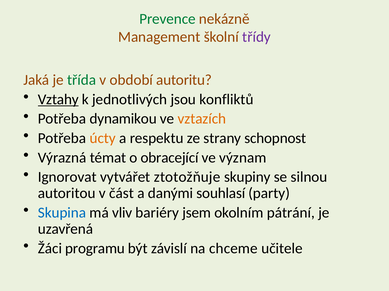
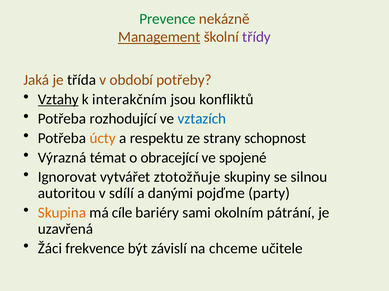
Management underline: none -> present (159, 37)
třída colour: green -> black (82, 80)
autoritu: autoritu -> potřeby (184, 80)
jednotlivých: jednotlivých -> interakčním (130, 100)
dynamikou: dynamikou -> rozhodující (123, 119)
vztazích colour: orange -> blue (202, 119)
význam: význam -> spojené (243, 158)
část: část -> sdílí (121, 194)
souhlasí: souhlasí -> pojďme (221, 194)
Skupina colour: blue -> orange (62, 213)
vliv: vliv -> cíle (122, 213)
jsem: jsem -> sami (197, 213)
programu: programu -> frekvence (95, 249)
